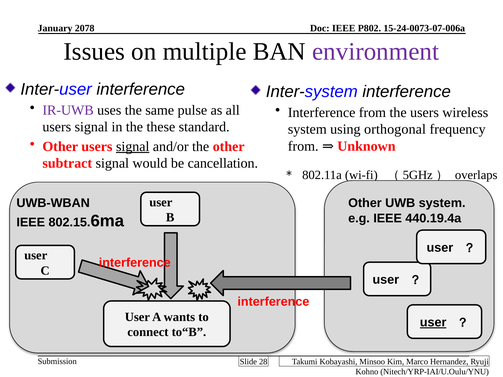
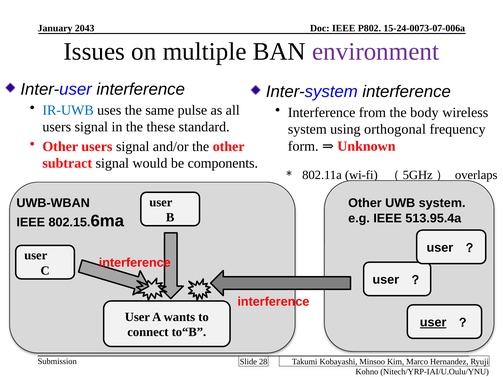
2078: 2078 -> 2043 (85, 28)
IR-UWB colour: purple -> blue (68, 110)
the users: users -> body (424, 113)
signal underline: present -> none (133, 147)
from: from -> form (303, 146)
cancellation: cancellation -> components (223, 163)
440.19.4a: 440.19.4a -> 513.95.4a (433, 218)
